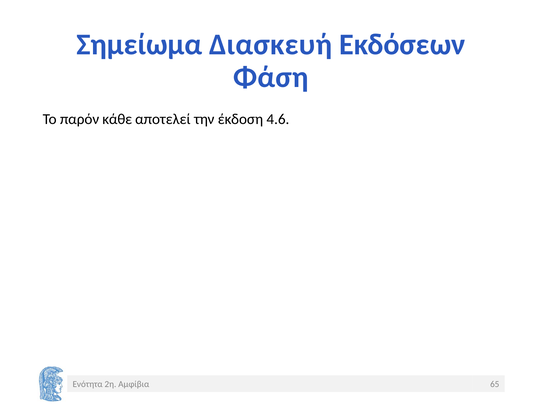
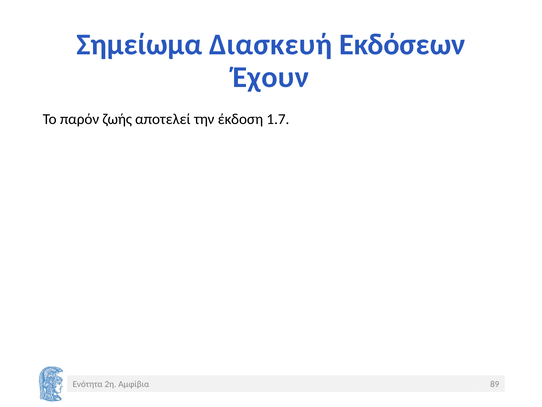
Φάση: Φάση -> Έχουν (271, 77)
κάθε: κάθε -> ζωής (117, 119)
4.6: 4.6 -> 1.7 (278, 119)
65: 65 -> 89 (495, 384)
